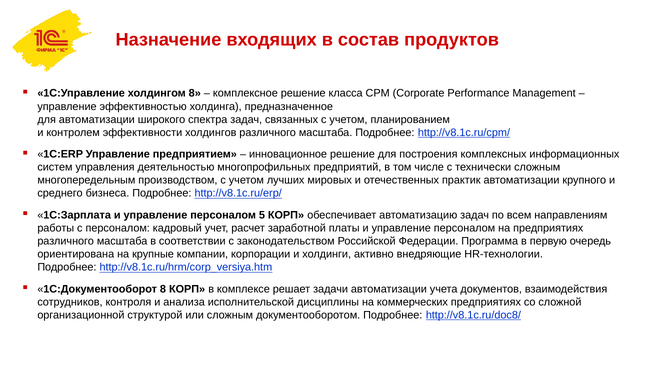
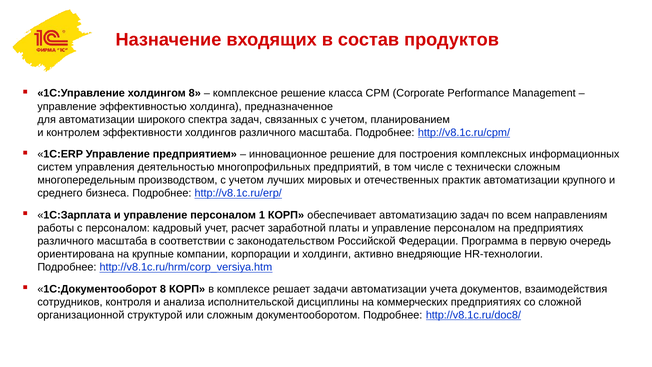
5: 5 -> 1 (262, 215)
